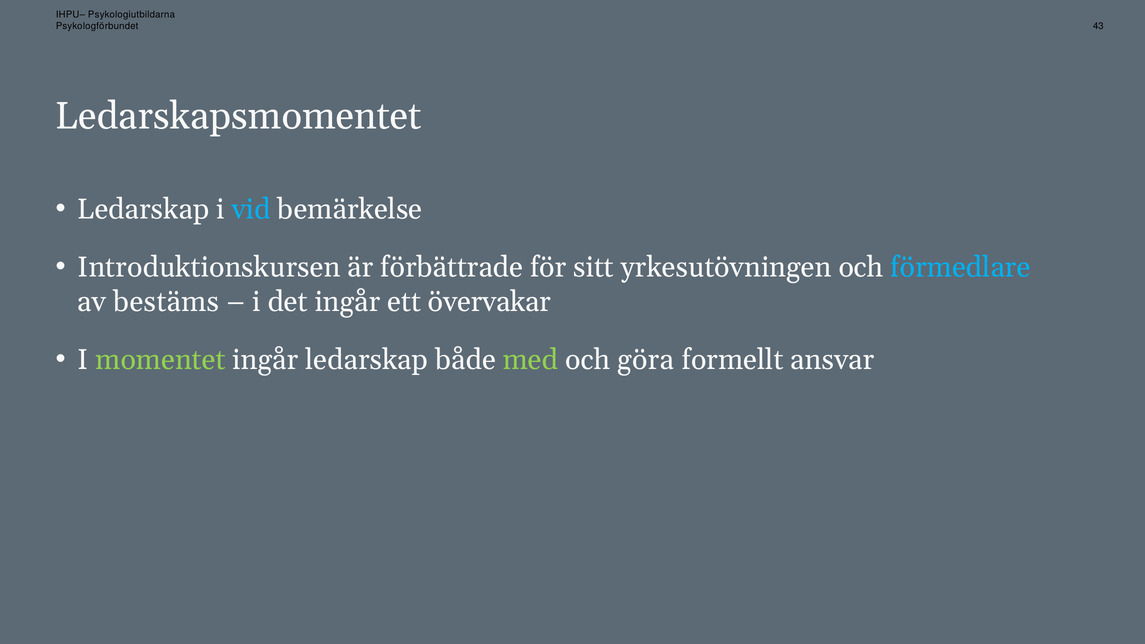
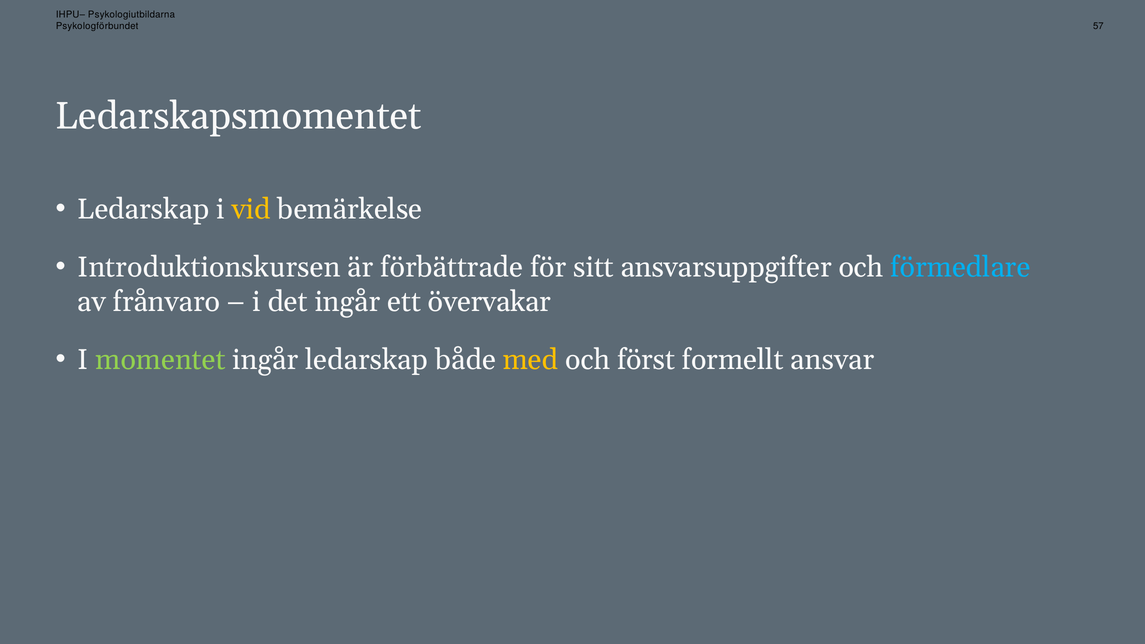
43: 43 -> 57 (1098, 26)
vid colour: light blue -> yellow (251, 209)
yrkesutövningen: yrkesutövningen -> ansvarsuppgifter (726, 267)
bestäms: bestäms -> frånvaro (167, 302)
med colour: light green -> yellow (530, 360)
göra: göra -> först (646, 360)
